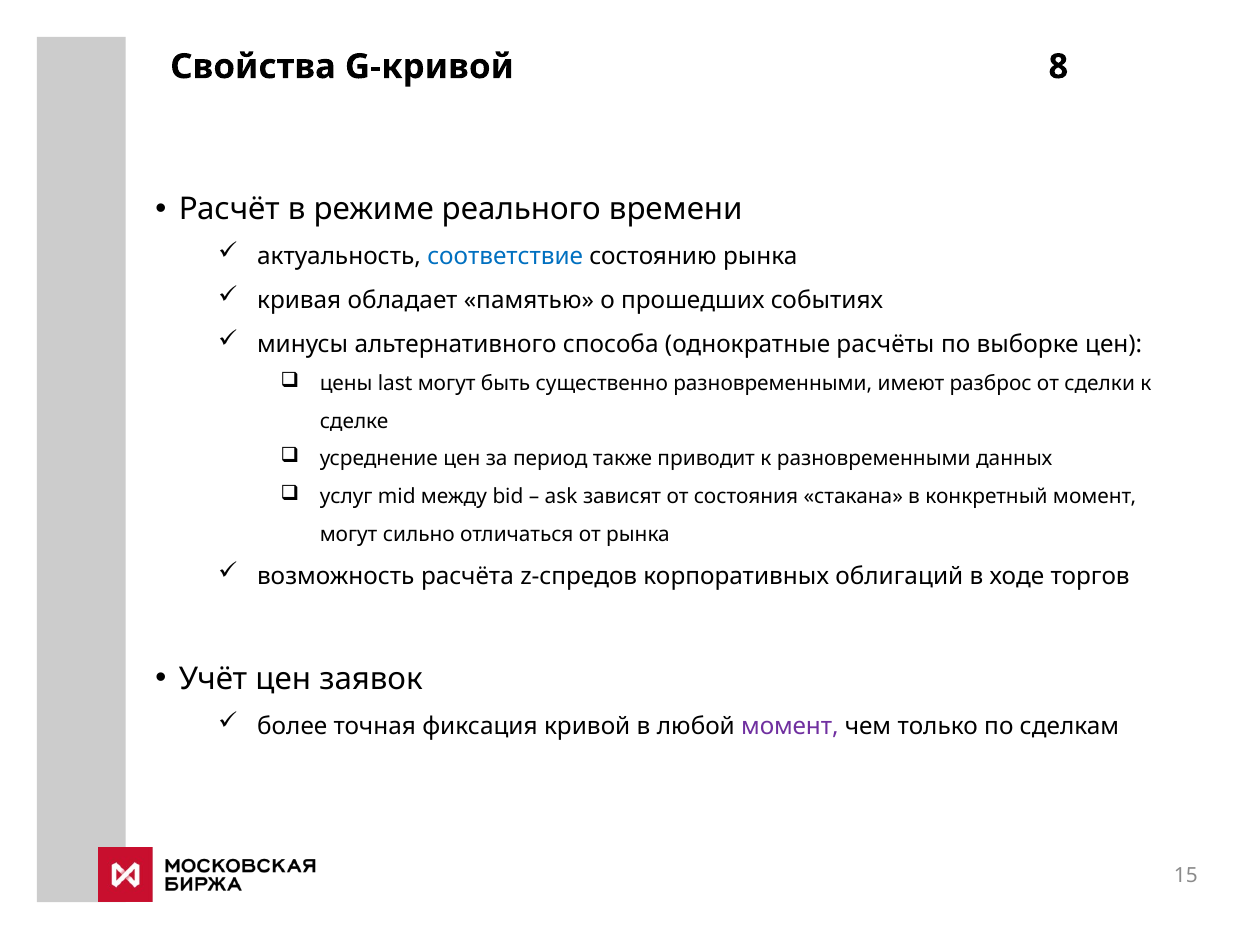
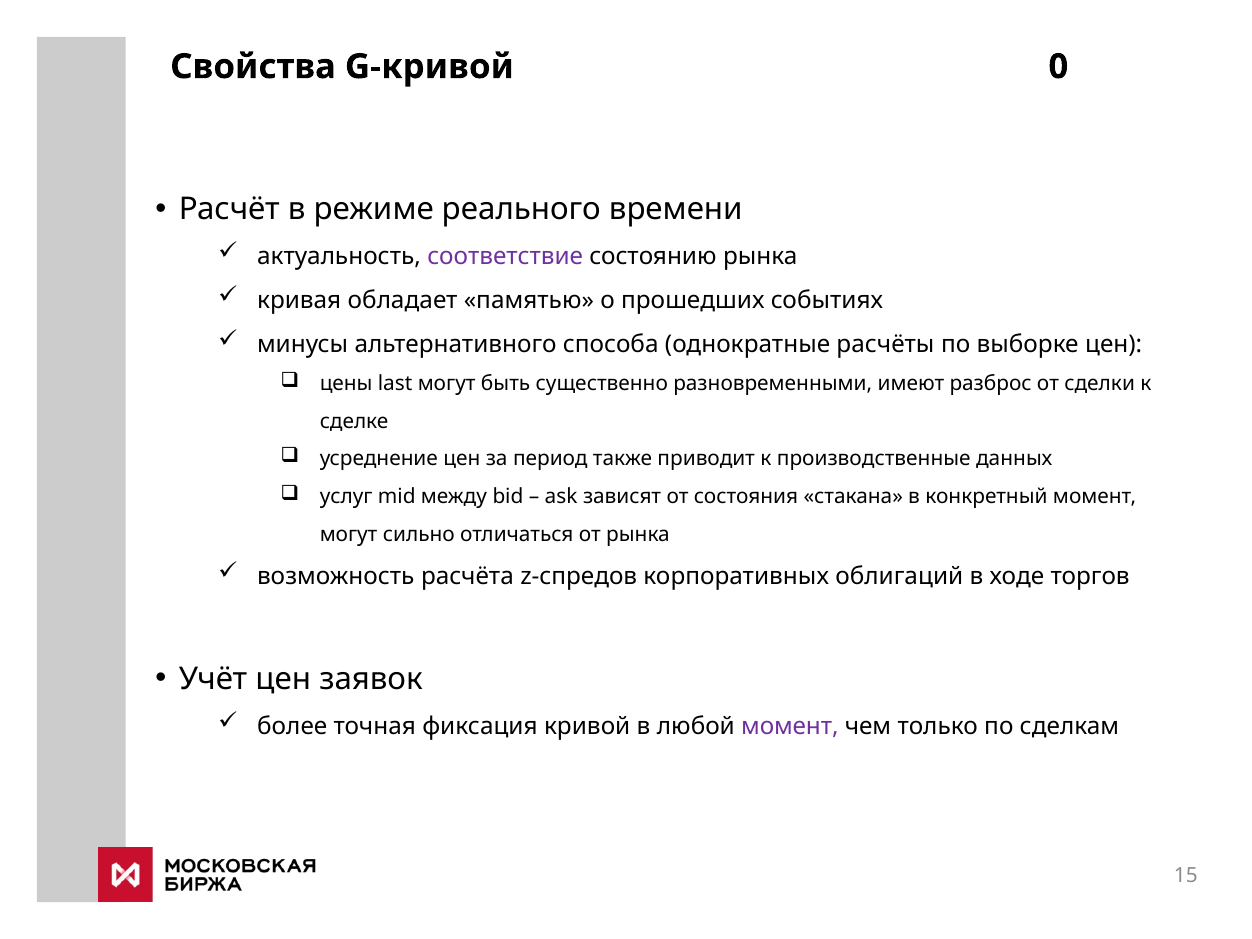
8: 8 -> 0 (1058, 67)
соответствие colour: blue -> purple (505, 257)
к разновременными: разновременными -> производственные (874, 459)
